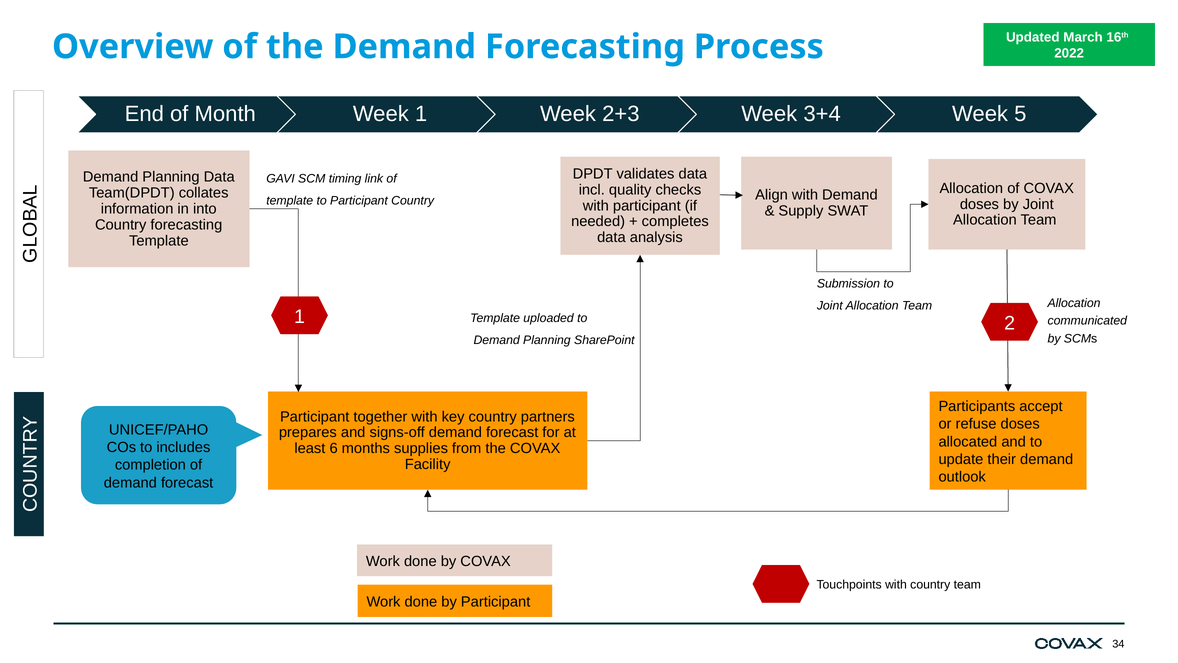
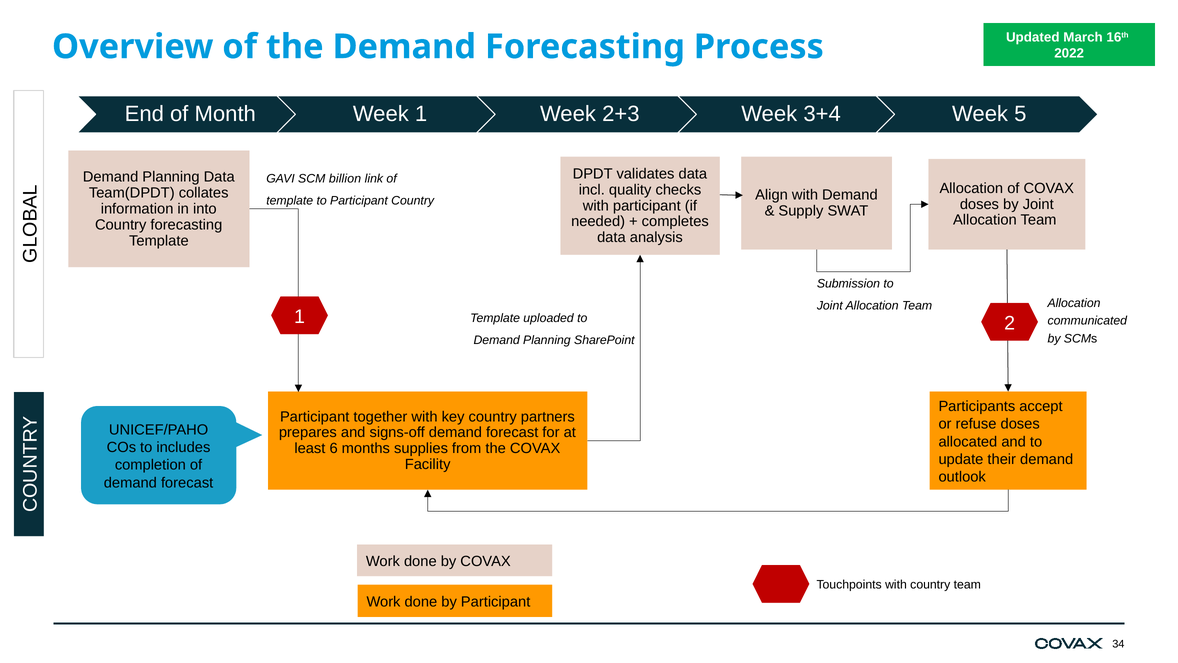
timing: timing -> billion (345, 178)
